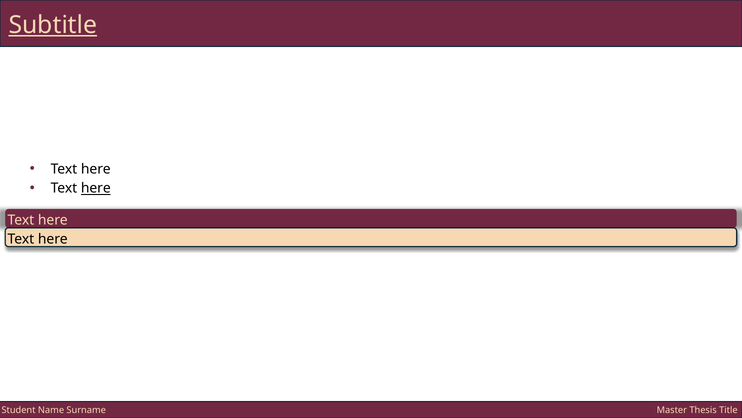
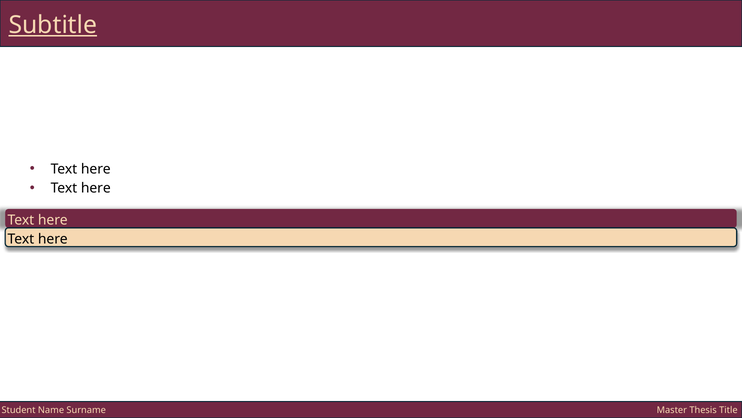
here underline: present -> none (96, 188)
